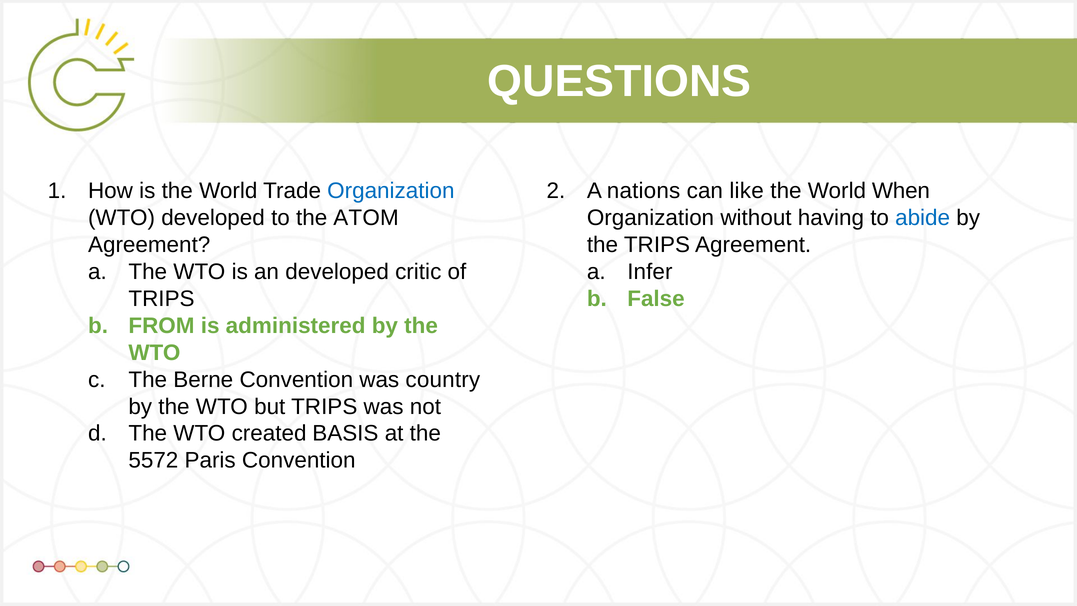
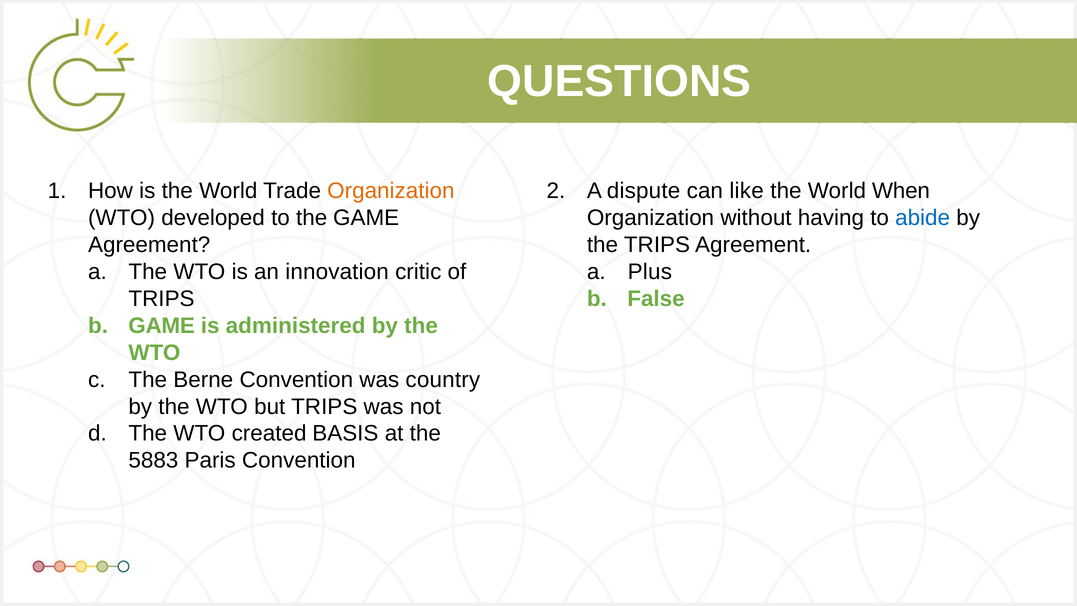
Organization colour: blue -> orange (391, 191)
nations: nations -> dispute (644, 191)
the ATOM: ATOM -> GAME (366, 218)
an developed: developed -> innovation (337, 272)
Infer: Infer -> Plus (650, 272)
FROM: FROM -> GAME (162, 326)
5572: 5572 -> 5883 (153, 460)
